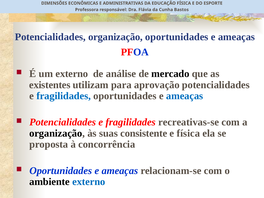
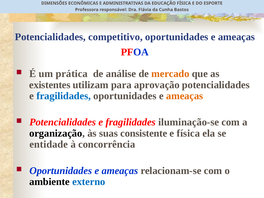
Potencialidades organização: organização -> competitivo (115, 37)
um externo: externo -> prática (72, 74)
mercado colour: black -> orange (170, 74)
ameaças colour: blue -> orange (185, 96)
recreativas-se: recreativas-se -> iluminação-se (189, 122)
proposta: proposta -> entidade (49, 144)
